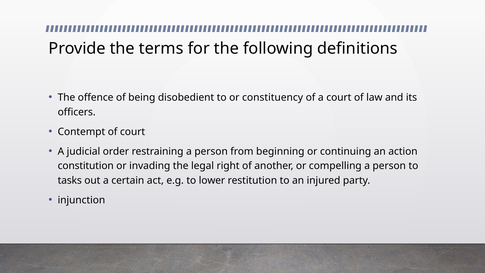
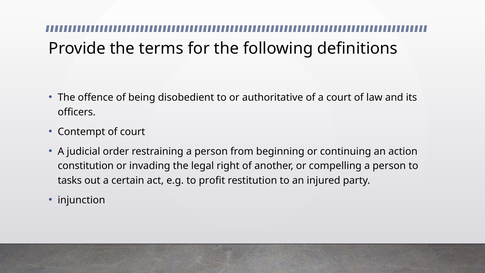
constituency: constituency -> authoritative (273, 97)
lower: lower -> profit (212, 180)
